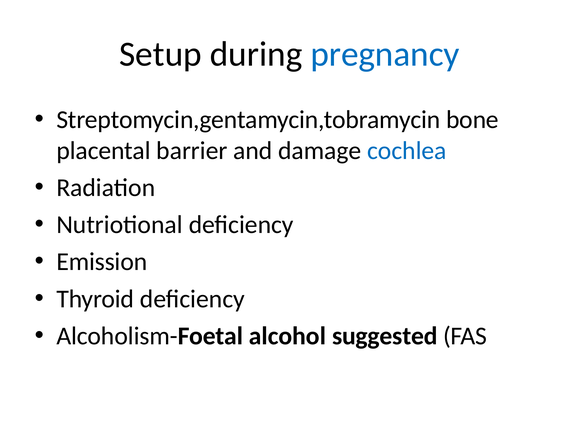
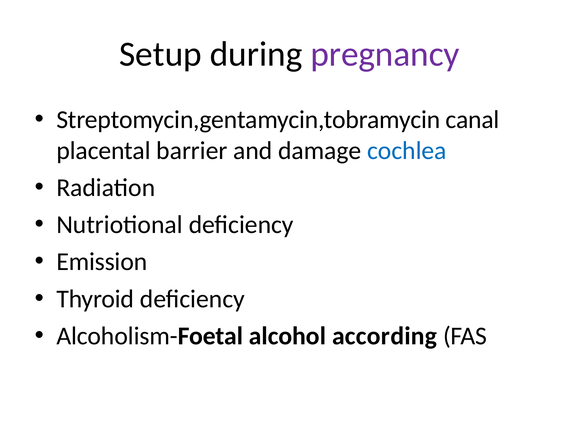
pregnancy colour: blue -> purple (385, 54)
bone: bone -> canal (472, 120)
suggested: suggested -> according (385, 336)
